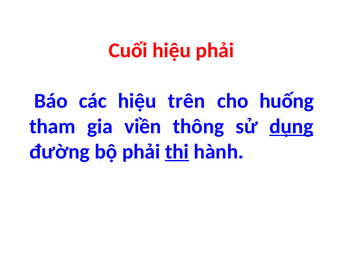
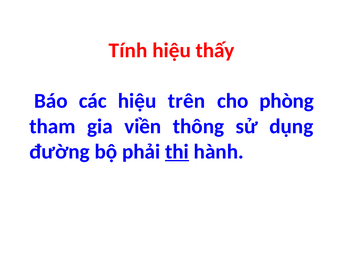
Cuối: Cuối -> Tính (128, 50)
hiệu phải: phải -> thấy (215, 50)
huống: huống -> phòng (287, 101)
dụng underline: present -> none (291, 127)
